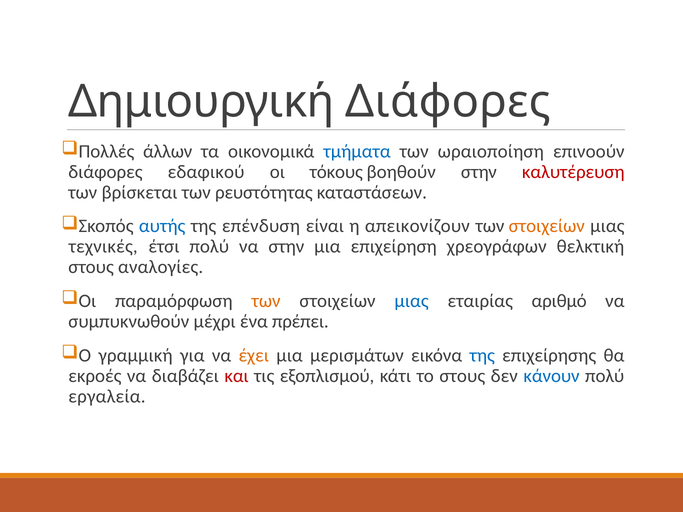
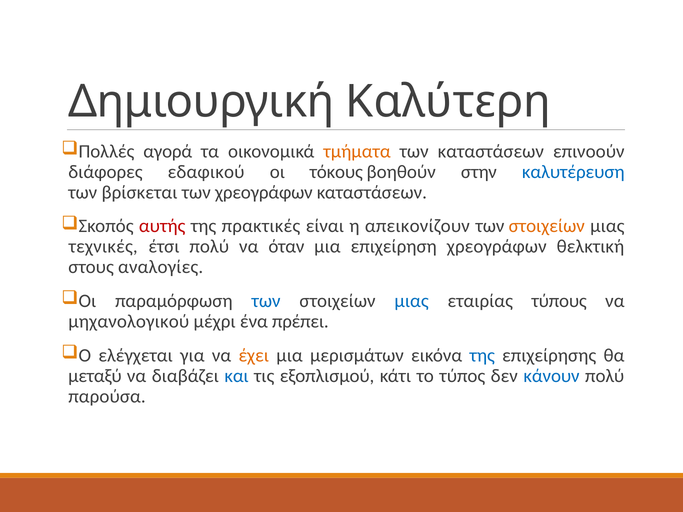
Δημιουργική Διάφορες: Διάφορες -> Καλύτερη (448, 102)
άλλων: άλλων -> αγορά (168, 151)
τμήματα colour: blue -> orange (357, 151)
των ωραιοποίηση: ωραιοποίηση -> καταστάσεων (491, 151)
καλυτέρευση colour: red -> blue (573, 172)
των ρευστότητας: ρευστότητας -> χρεογράφων (264, 192)
αυτής colour: blue -> red (162, 226)
επένδυση: επένδυση -> πρακτικές (261, 226)
να στην: στην -> όταν (286, 247)
των colour: orange -> blue (266, 301)
αριθμό: αριθμό -> τύπους (559, 301)
συμπυκνωθούν: συμπυκνωθούν -> μηχανολογικού (129, 322)
γραμμική: γραμμική -> ελέγχεται (136, 355)
εκροές: εκροές -> μεταξύ (95, 376)
και colour: red -> blue (237, 376)
το στους: στους -> τύπος (462, 376)
εργαλεία: εργαλεία -> παρούσα (107, 396)
